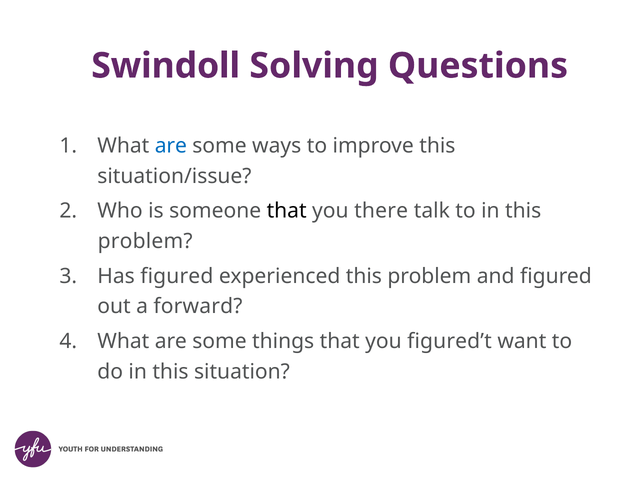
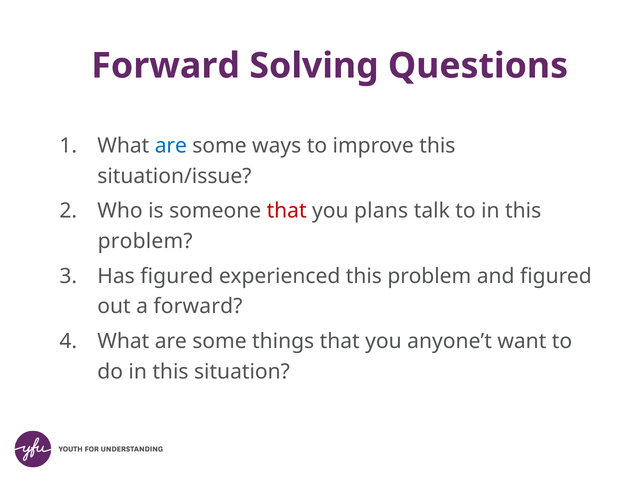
Swindoll: Swindoll -> Forward (166, 66)
that colour: black -> red (287, 211)
there: there -> plans (381, 211)
figured’t: figured’t -> anyone’t (450, 341)
